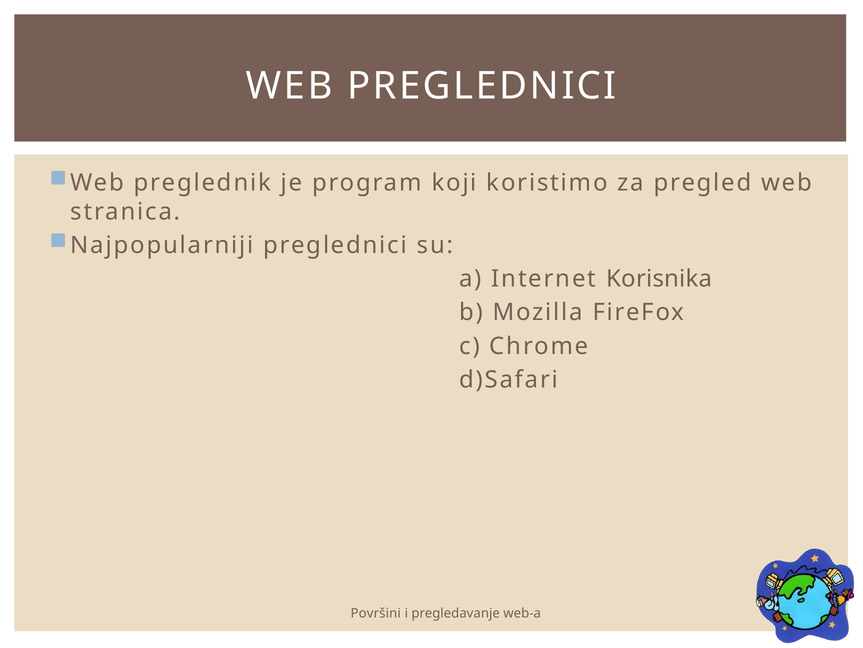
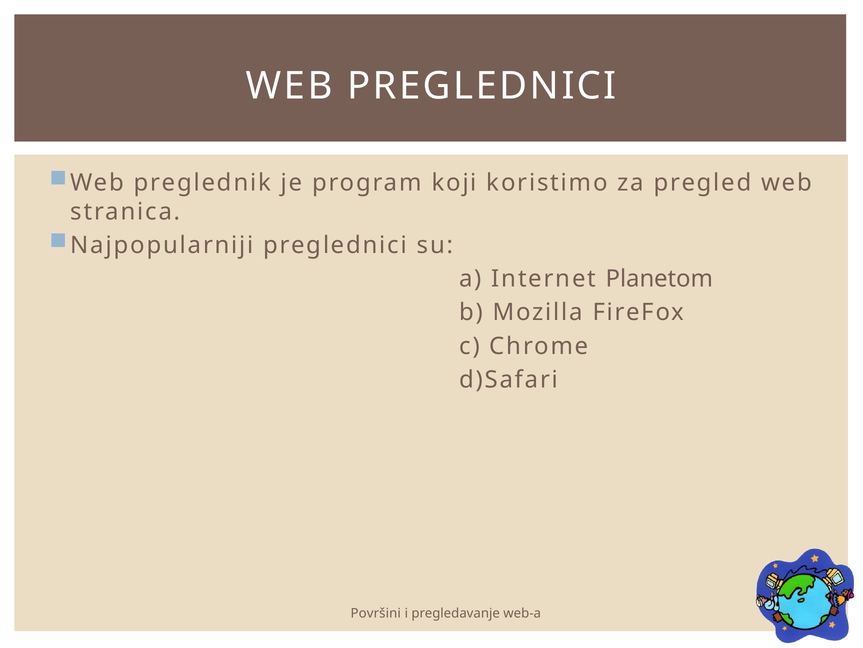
Korisnika: Korisnika -> Planetom (659, 279)
